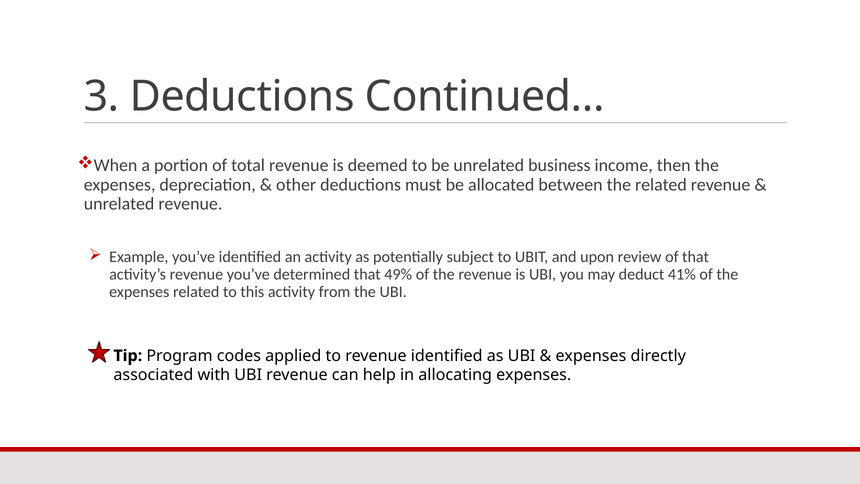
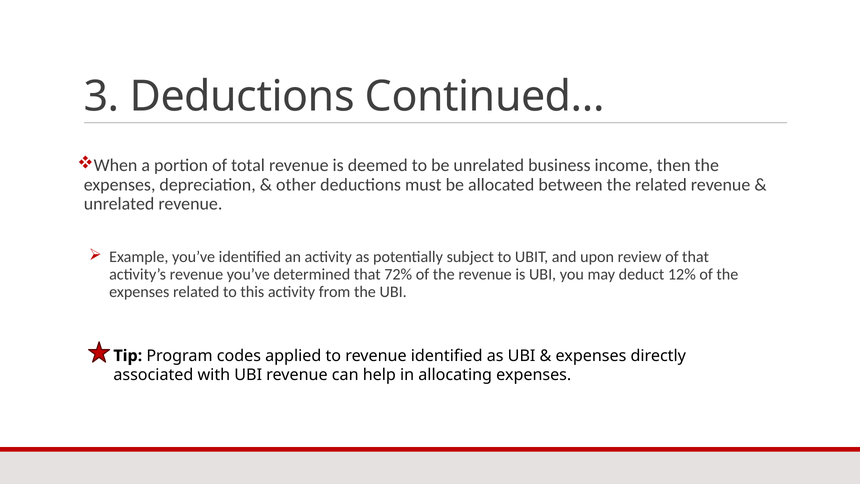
49%: 49% -> 72% (398, 274)
41%: 41% -> 12% (682, 274)
